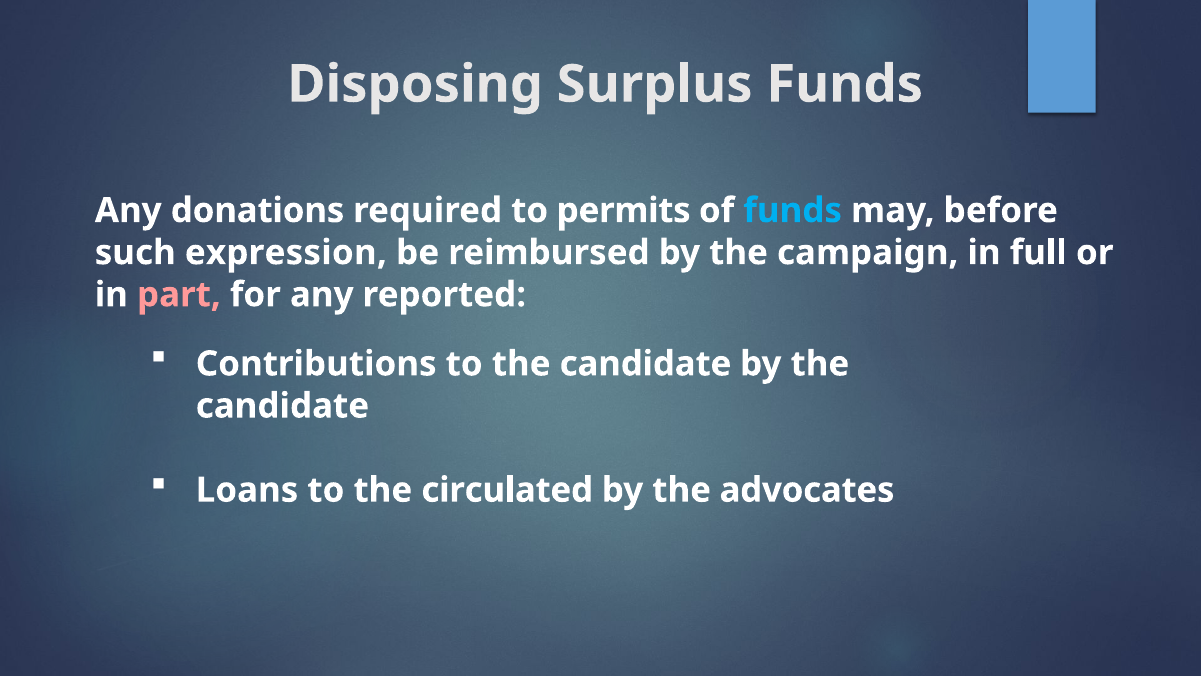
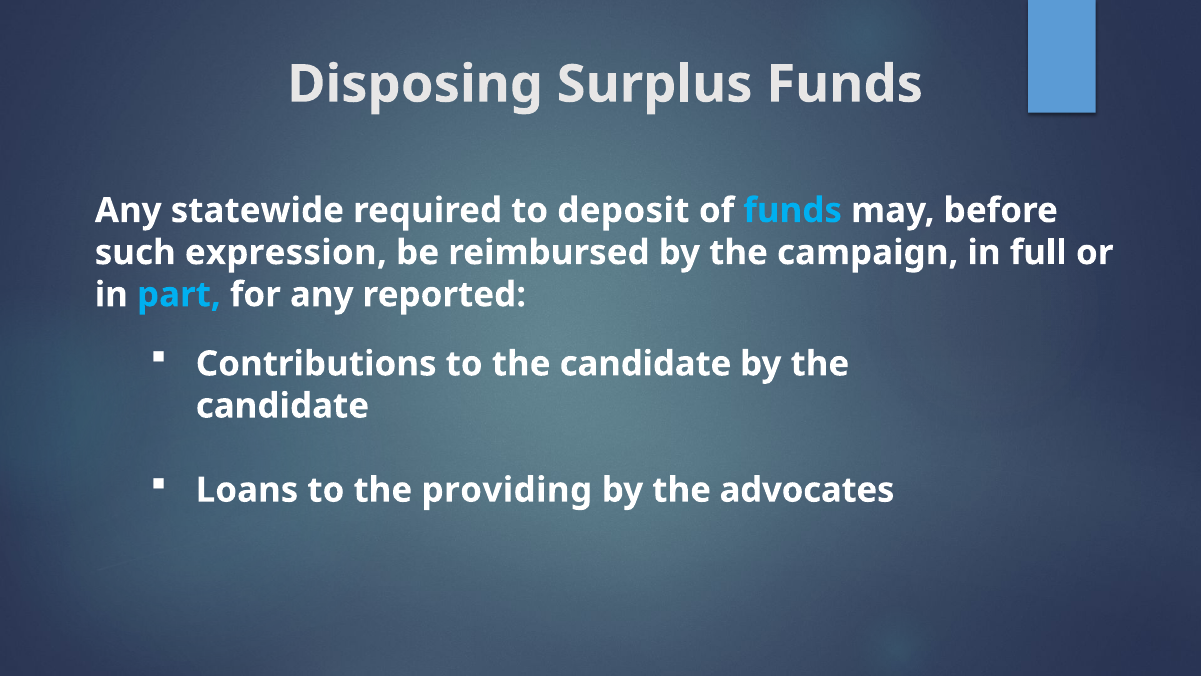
donations: donations -> statewide (257, 210)
permits: permits -> deposit (623, 210)
part colour: pink -> light blue (179, 295)
circulated: circulated -> providing (507, 490)
